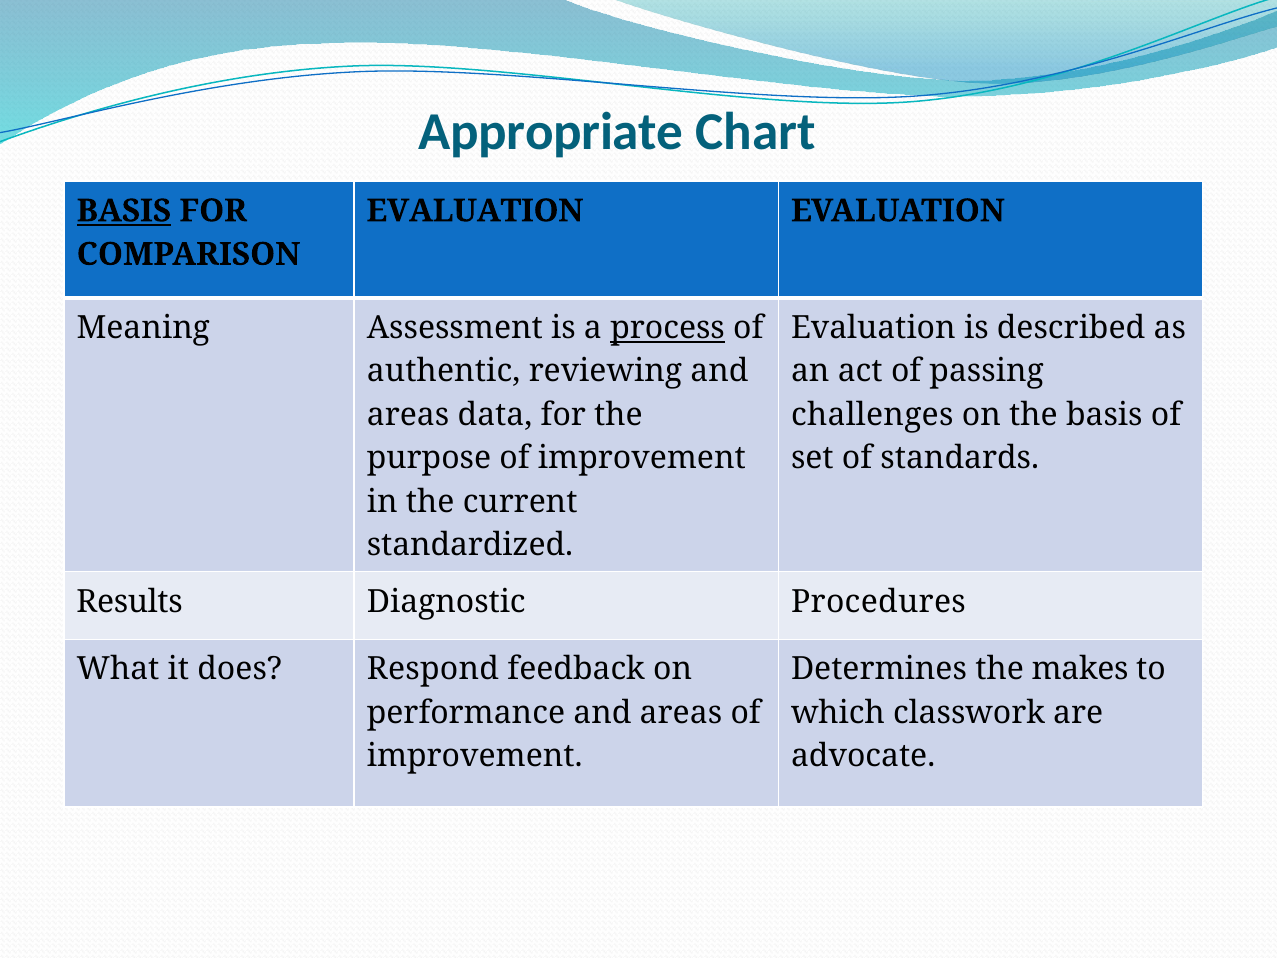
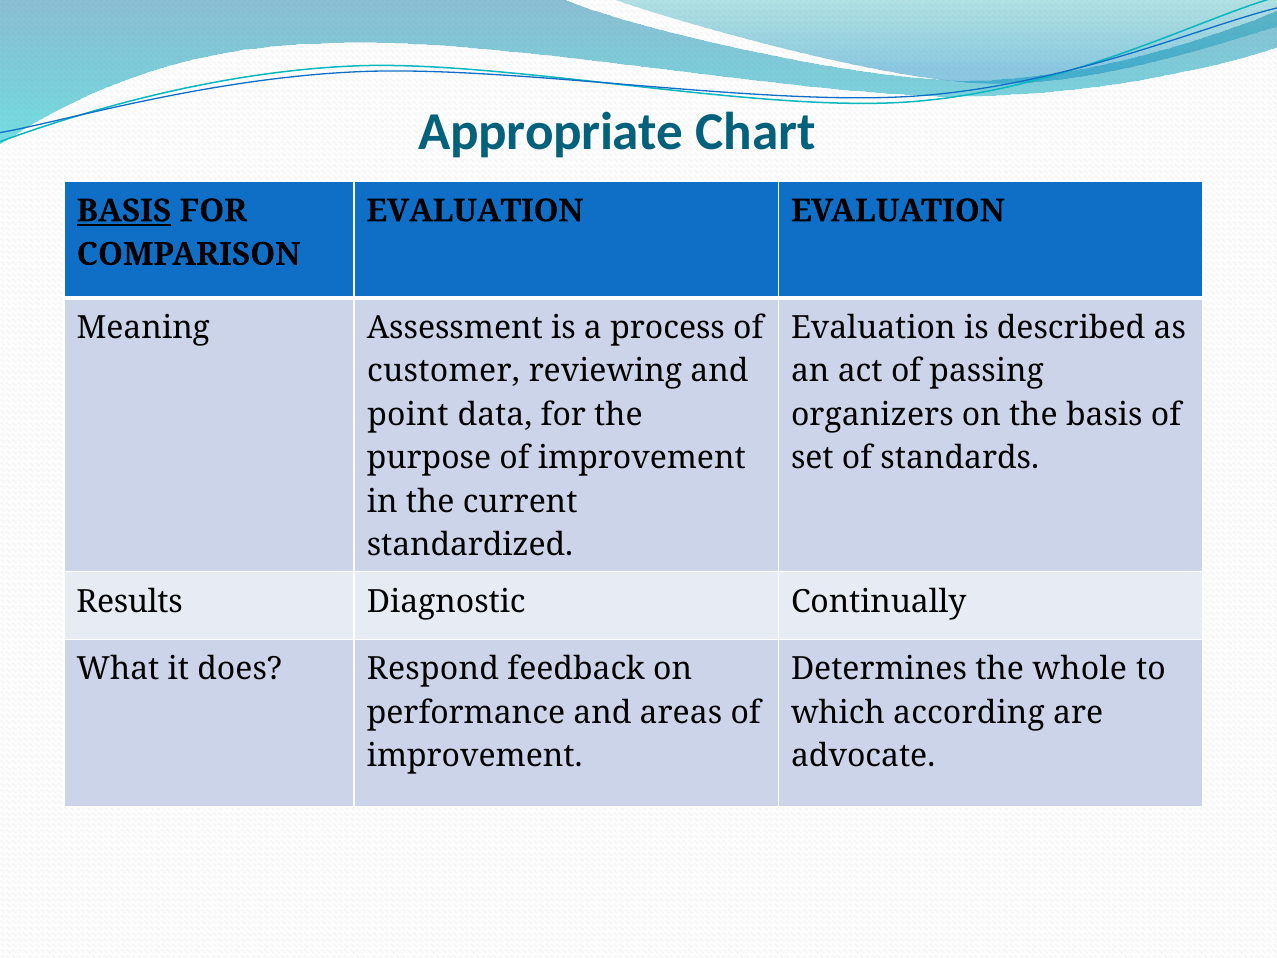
process underline: present -> none (668, 328)
authentic: authentic -> customer (443, 371)
areas: areas -> point (408, 415)
challenges: challenges -> organizers (872, 415)
Procedures: Procedures -> Continually (879, 601)
makes: makes -> whole (1080, 669)
classwork: classwork -> according (969, 713)
